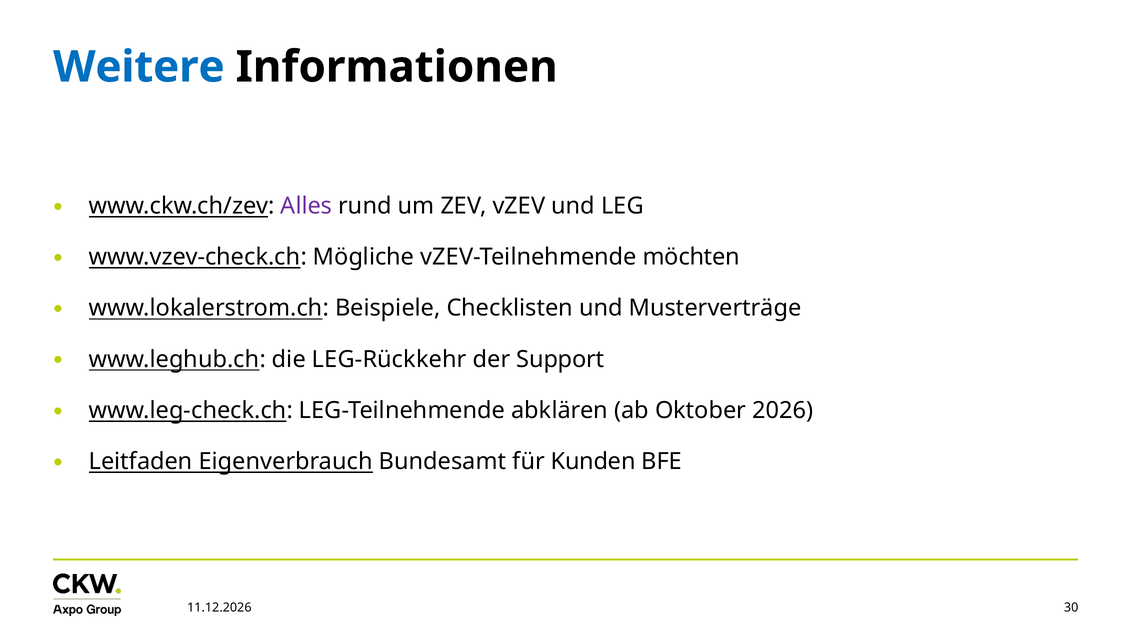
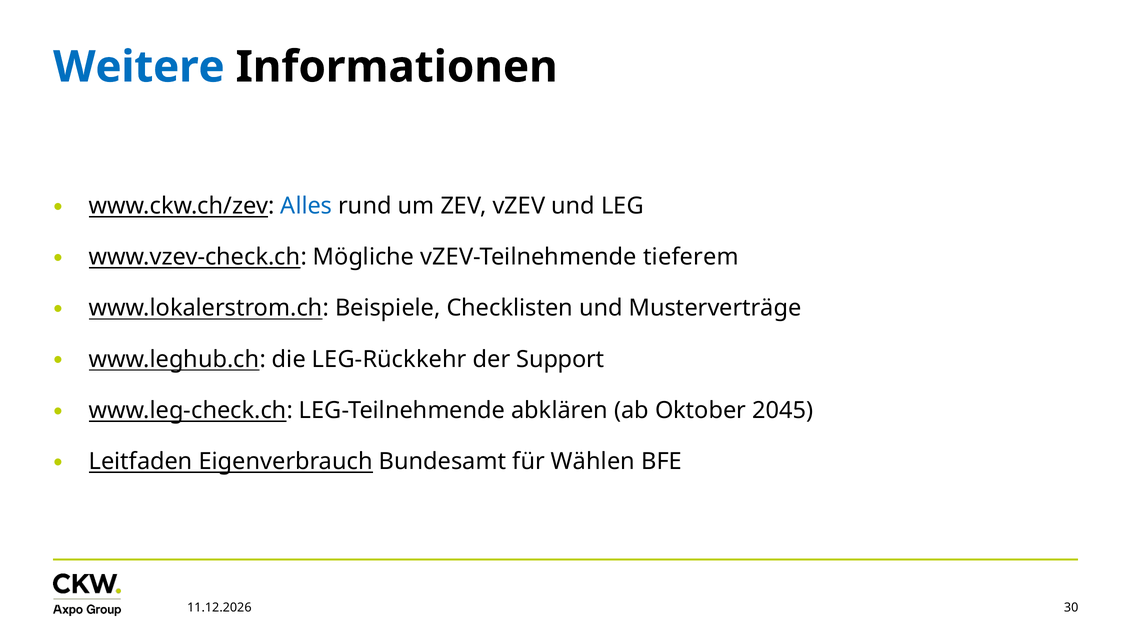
Alles colour: purple -> blue (306, 206)
möchten: möchten -> tieferem (691, 257)
2026: 2026 -> 2045 (783, 410)
Kunden: Kunden -> Wählen (593, 461)
